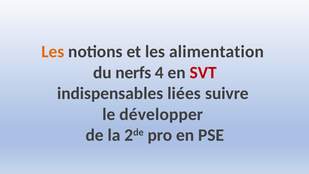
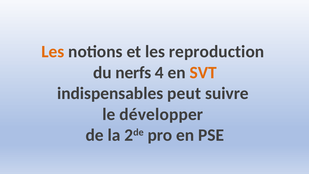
alimentation: alimentation -> reproduction (217, 52)
SVT colour: red -> orange (203, 72)
liées: liées -> peut (184, 93)
